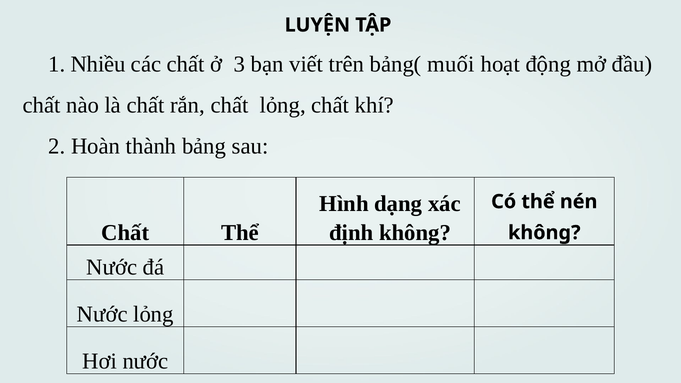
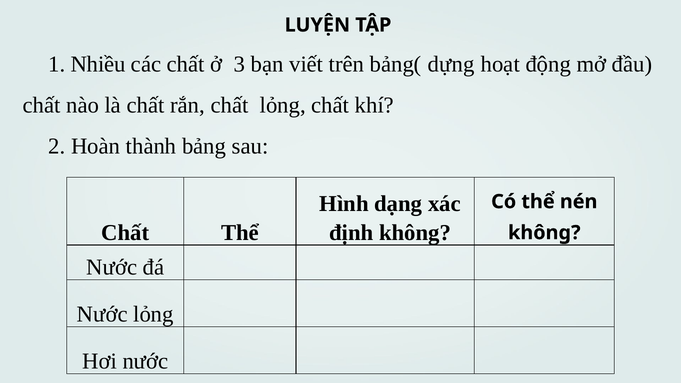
muối: muối -> dựng (451, 64)
